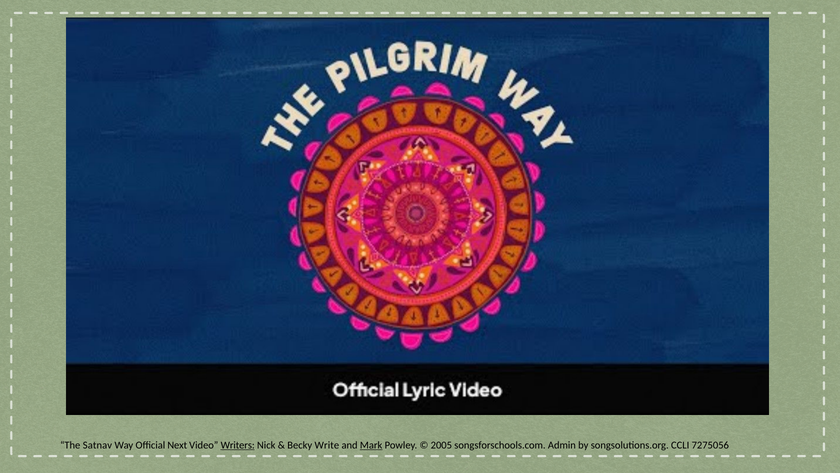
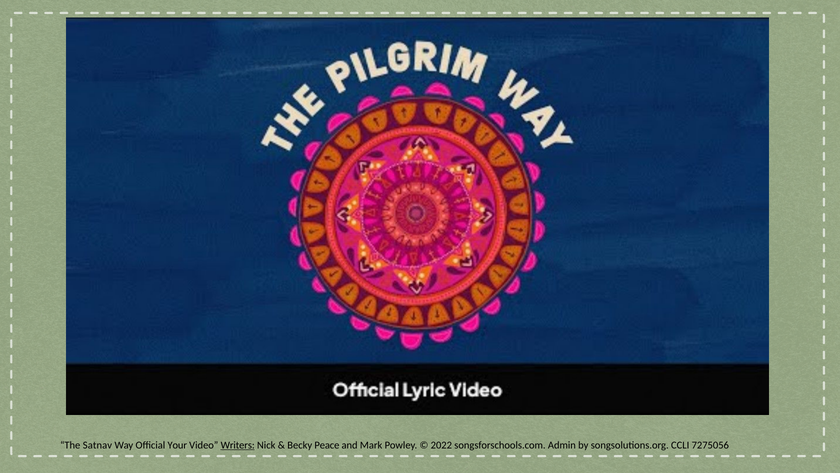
Next: Next -> Your (177, 445)
Write: Write -> Peace (327, 445)
Mark underline: present -> none (371, 445)
2005: 2005 -> 2022 (441, 445)
